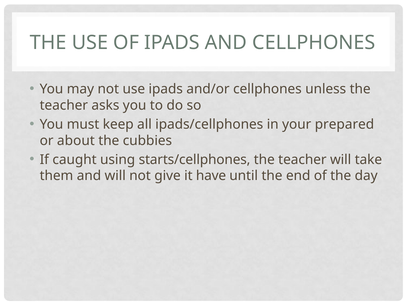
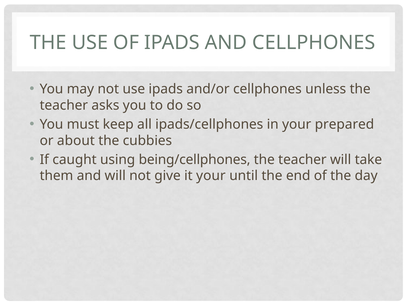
starts/cellphones: starts/cellphones -> being/cellphones (195, 160)
it have: have -> your (211, 176)
